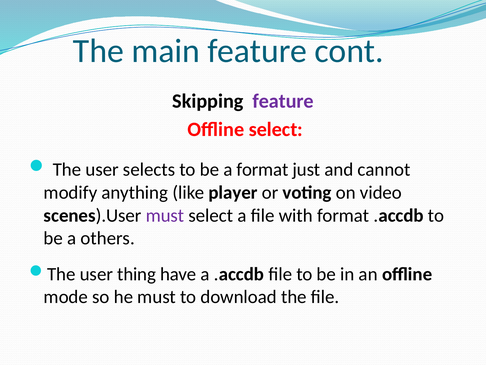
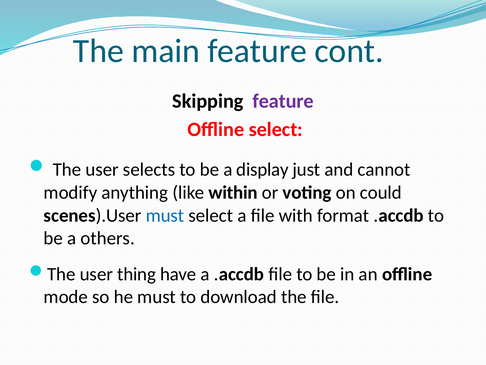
a format: format -> display (262, 170)
player: player -> within (233, 192)
video: video -> could (381, 192)
must colour: purple -> blue (165, 215)
